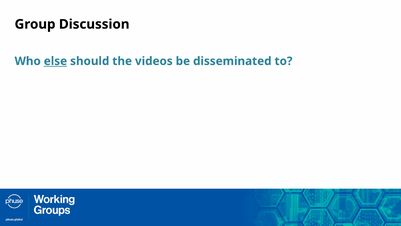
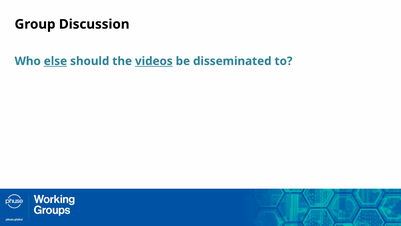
videos underline: none -> present (154, 61)
